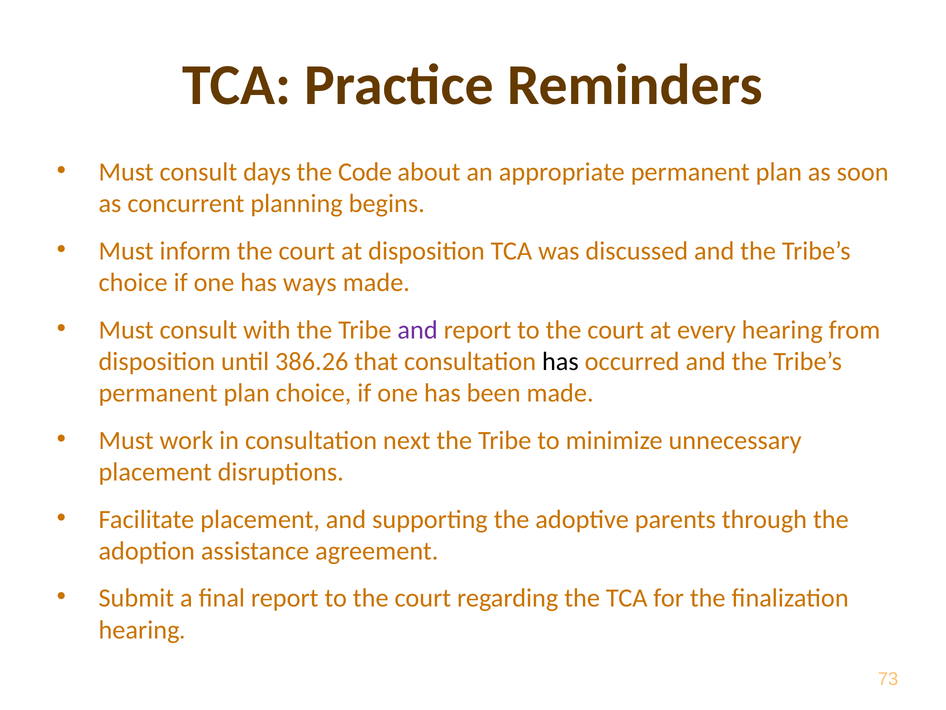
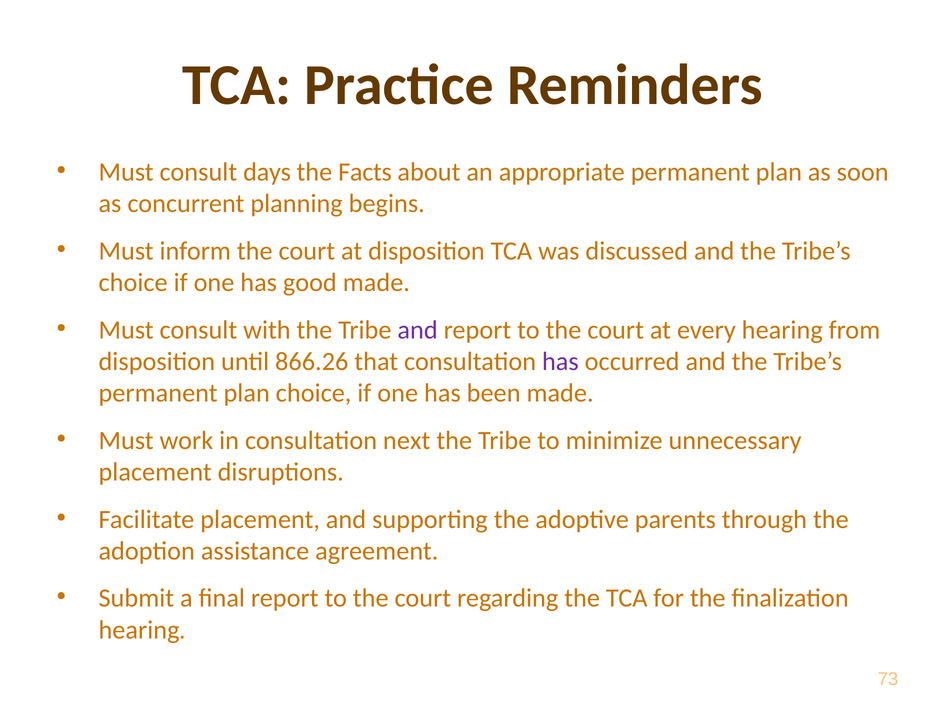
Code: Code -> Facts (365, 172)
ways: ways -> good (310, 282)
386.26: 386.26 -> 866.26 (312, 361)
has colour: black -> purple (560, 361)
